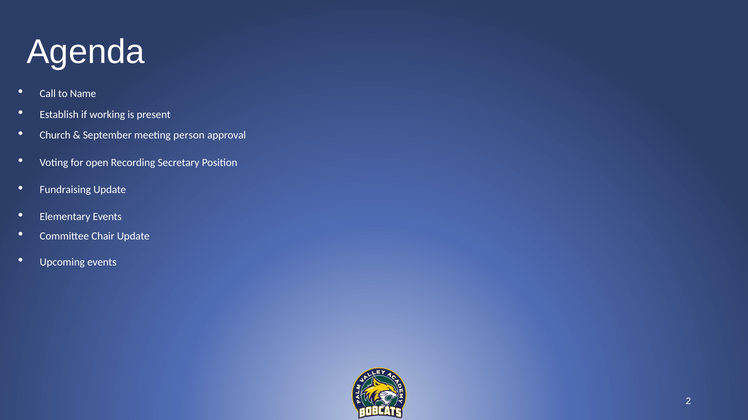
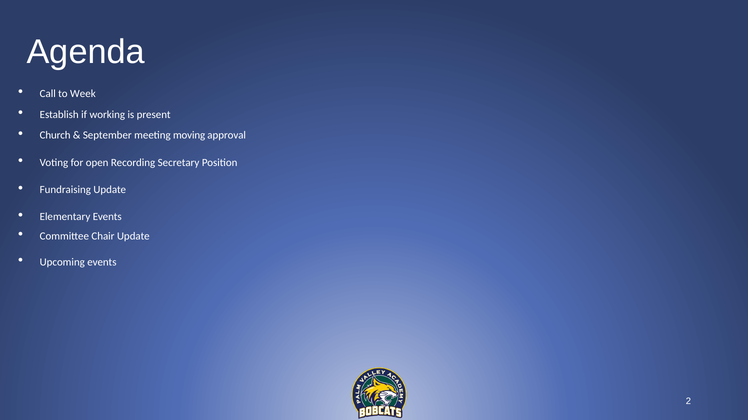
Name: Name -> Week (83, 94)
person: person -> moving (189, 136)
